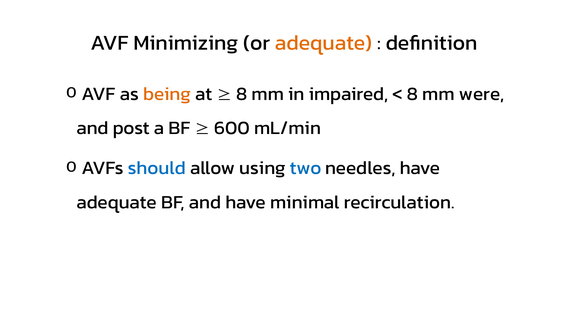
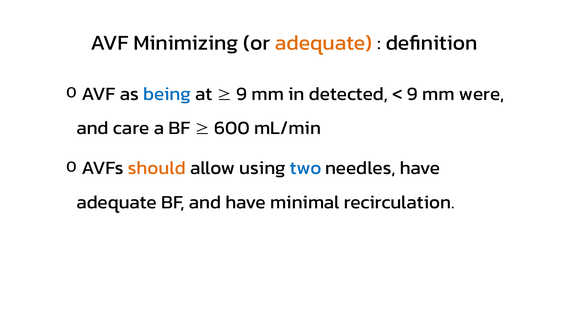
being colour: orange -> blue (167, 94)
8: 8 -> 9 (242, 94)
impaired: impaired -> detected (348, 94)
8: 8 -> 9 (412, 94)
post: post -> care (131, 128)
should colour: blue -> orange (157, 168)
